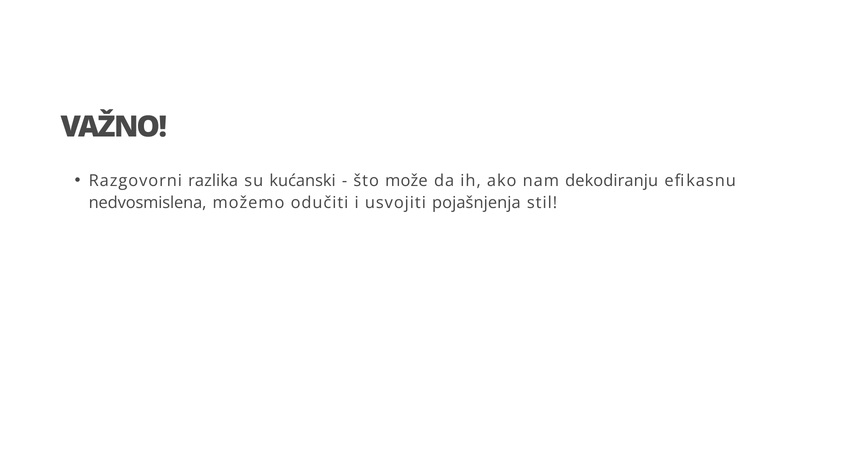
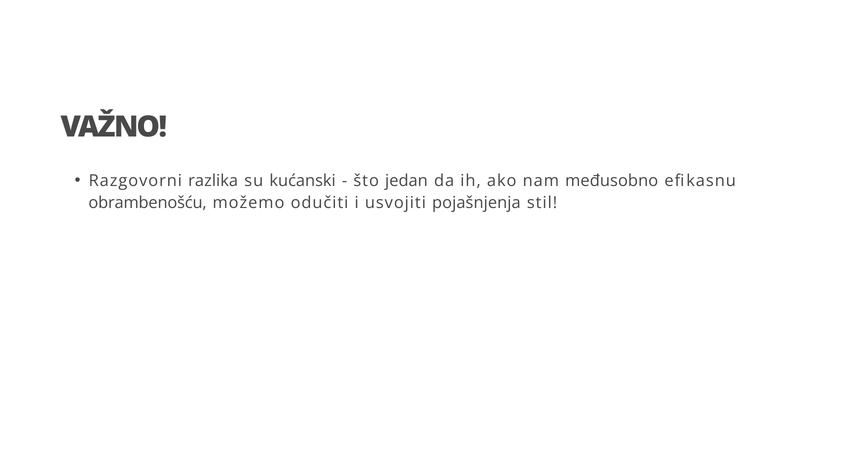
može: može -> jedan (406, 181)
dekodiranju: dekodiranju -> međusobno (612, 181)
nedvosmislena: nedvosmislena -> obrambenošću (148, 203)
